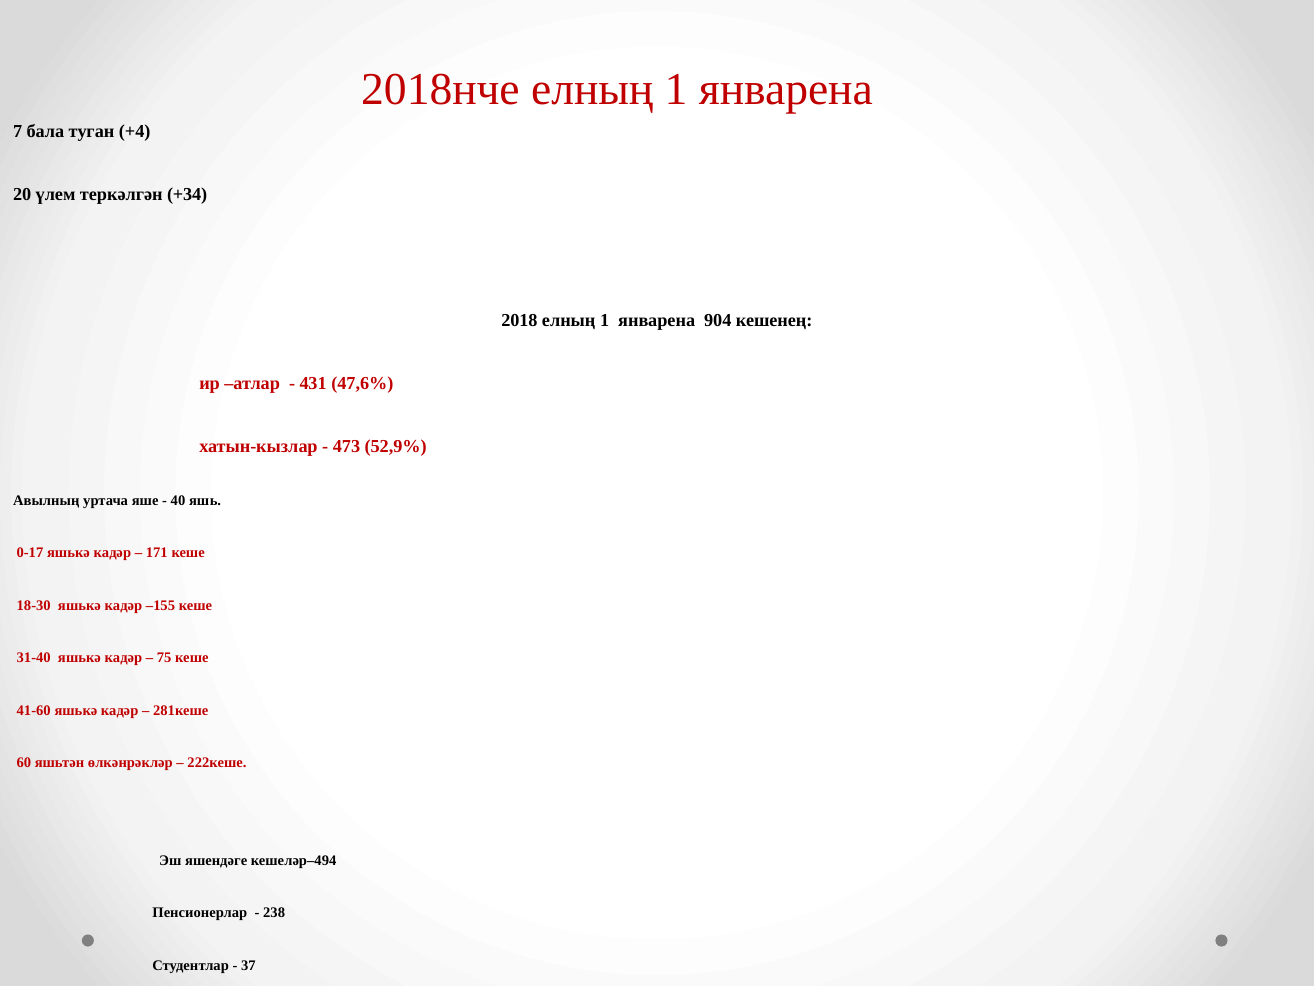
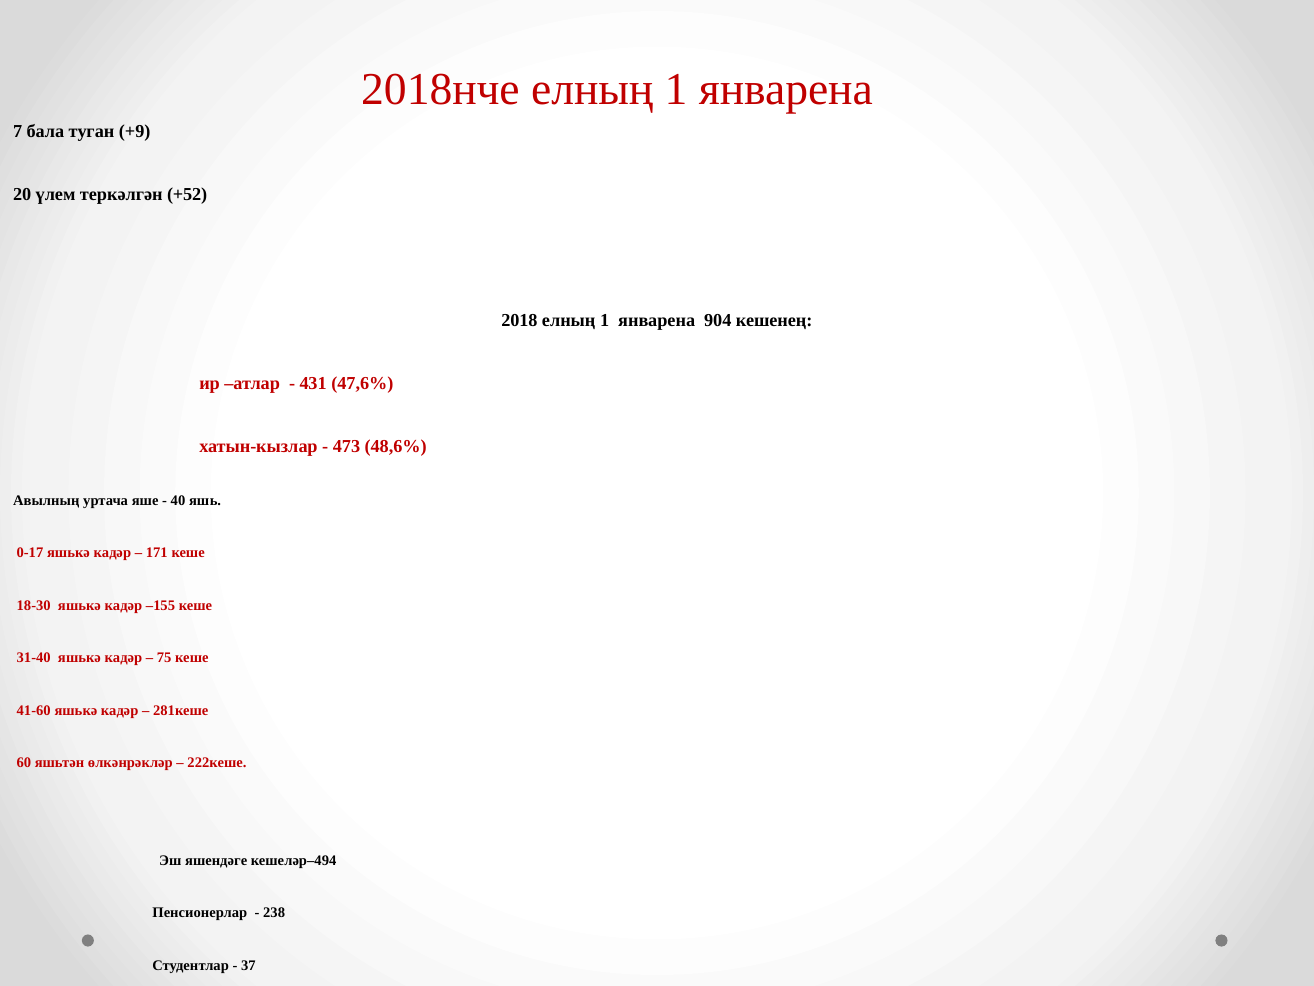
+4: +4 -> +9 (135, 132)
+34: +34 -> +52 (187, 195)
52,9%: 52,9% -> 48,6% (396, 446)
